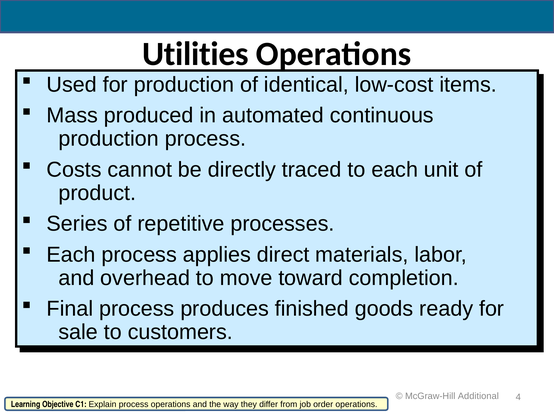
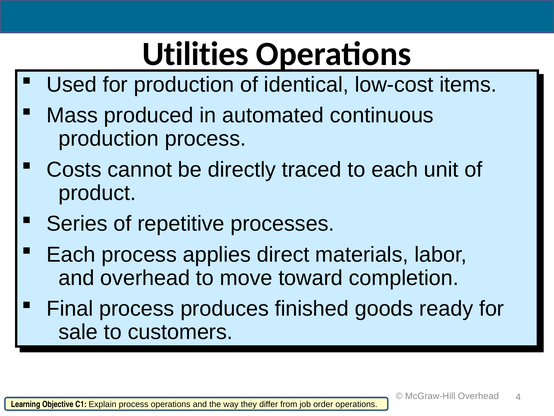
McGraw-Hill Additional: Additional -> Overhead (478, 396)
